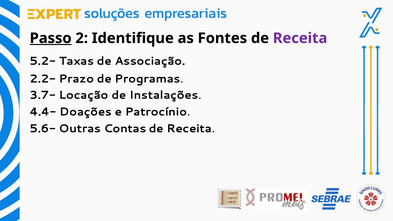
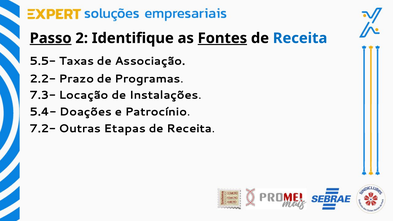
Fontes underline: none -> present (222, 38)
Receita colour: purple -> blue (300, 38)
5.2-: 5.2- -> 5.5- (43, 61)
3.7-: 3.7- -> 7.3- (43, 95)
4.4-: 4.4- -> 5.4- (43, 112)
5.6-: 5.6- -> 7.2- (43, 129)
Contas: Contas -> Etapas (125, 129)
